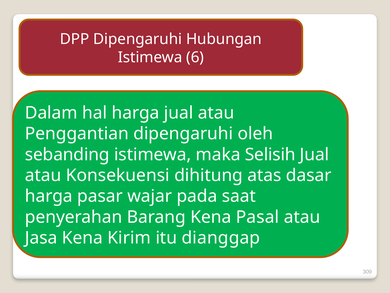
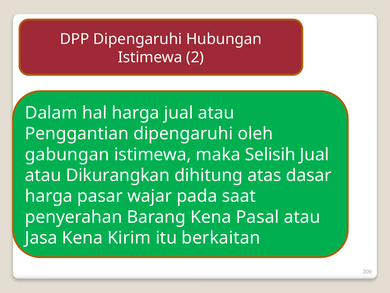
6: 6 -> 2 (195, 57)
sebanding: sebanding -> gabungan (67, 154)
Konsekuensi: Konsekuensi -> Dikurangkan (118, 175)
dianggap: dianggap -> berkaitan (221, 237)
